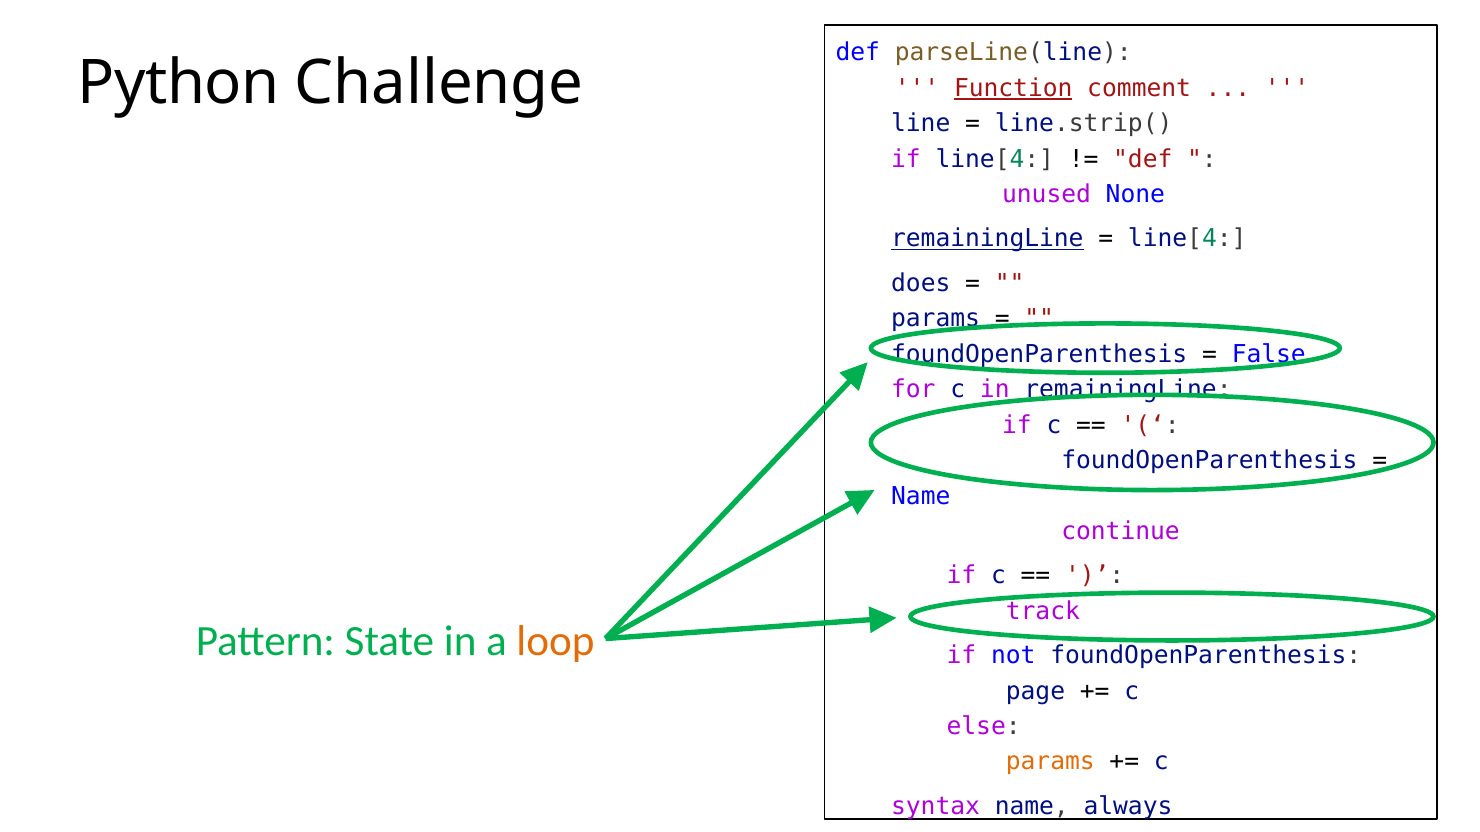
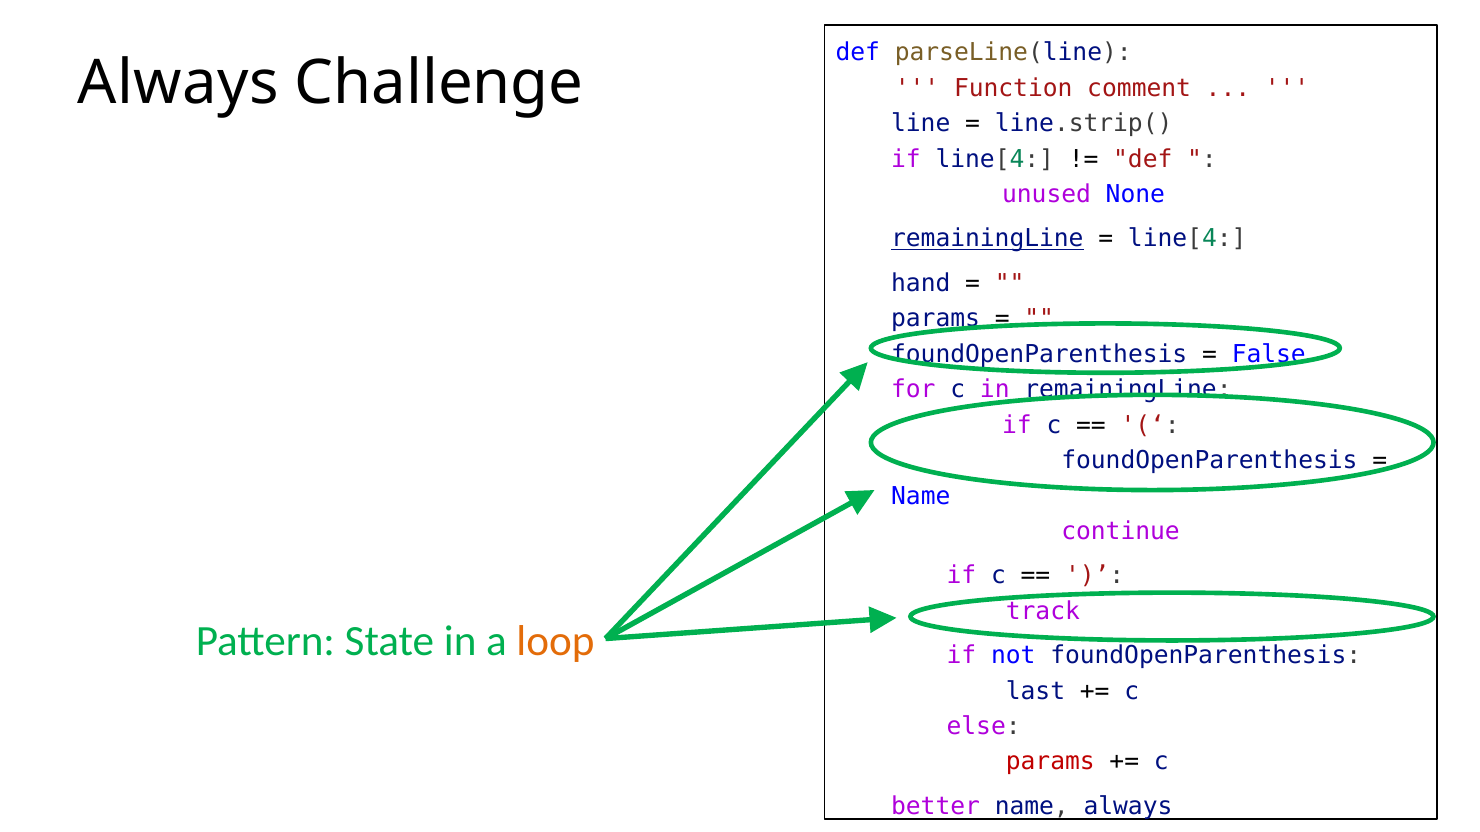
Python: Python -> Always (178, 83)
Function underline: present -> none (1013, 88)
does: does -> hand (921, 283)
page: page -> last (1035, 691)
params colour: orange -> red (1050, 762)
syntax: syntax -> better (936, 807)
